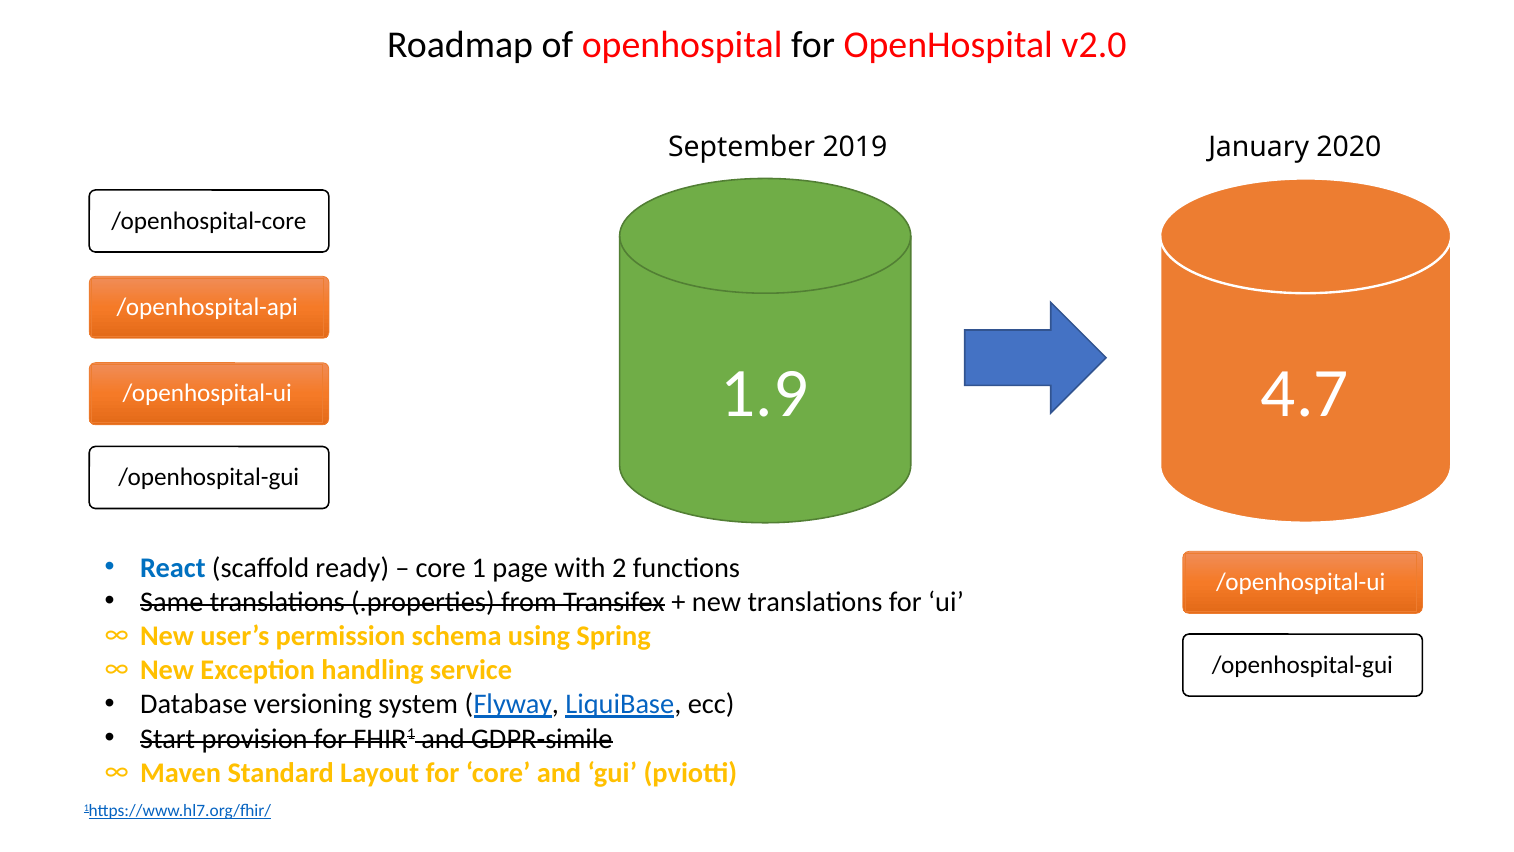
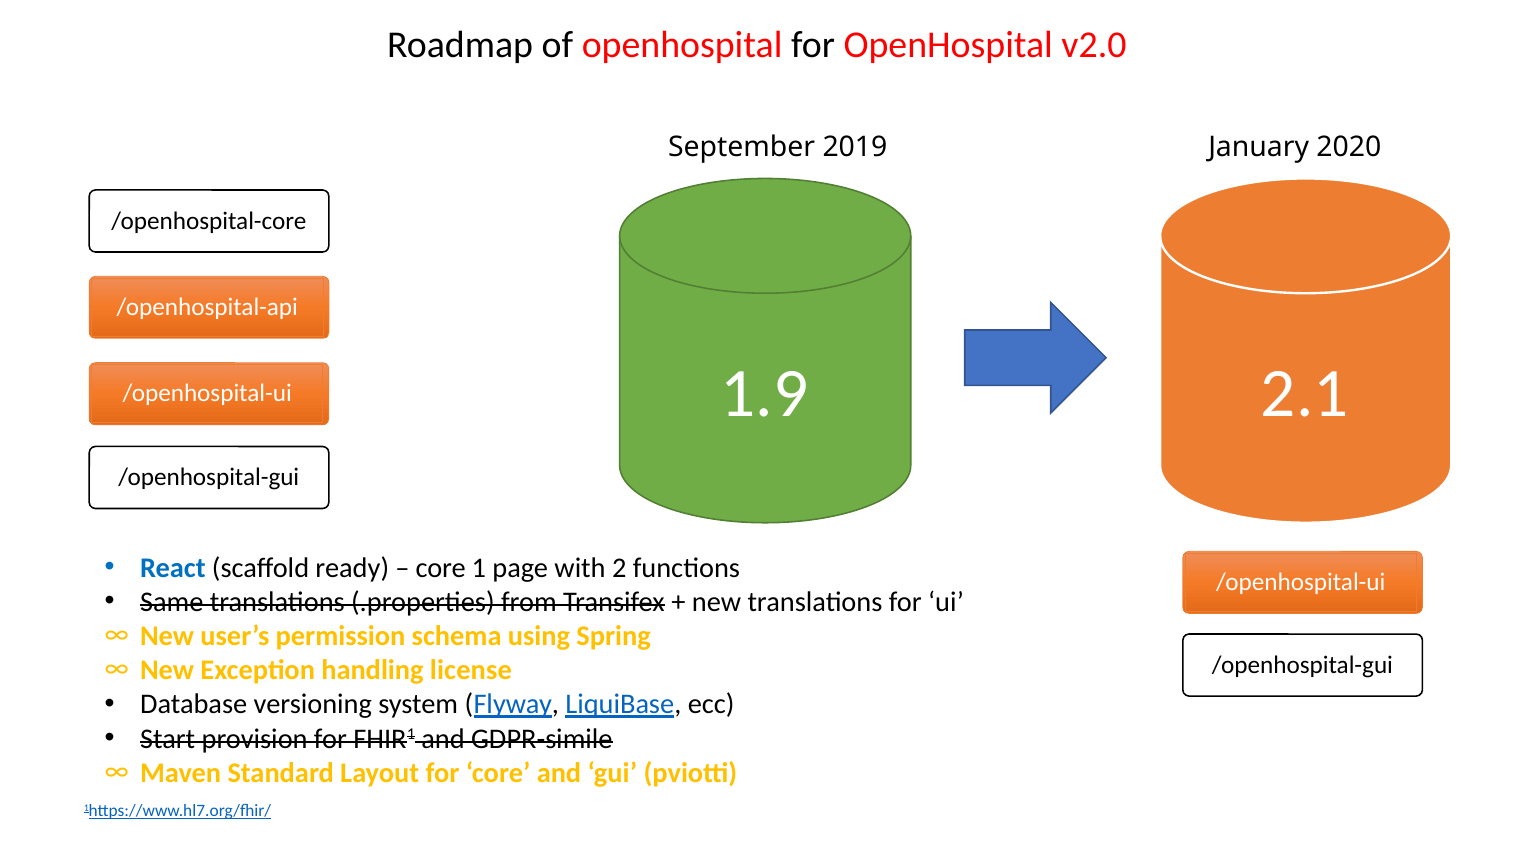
4.7: 4.7 -> 2.1 (1305, 394)
service: service -> license (471, 670)
